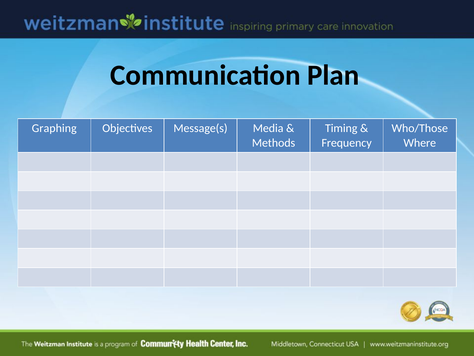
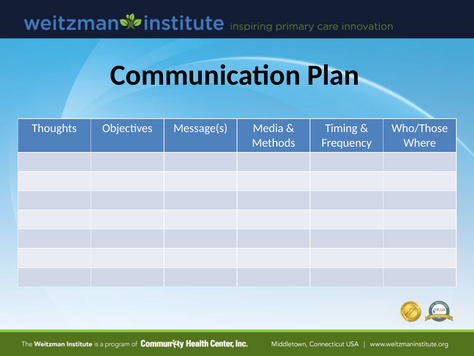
Graphing: Graphing -> Thoughts (54, 128)
